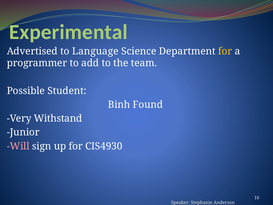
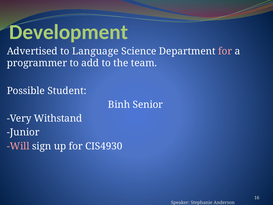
Experimental: Experimental -> Development (69, 32)
for colour: yellow -> pink (225, 51)
Found: Found -> Senior (148, 105)
